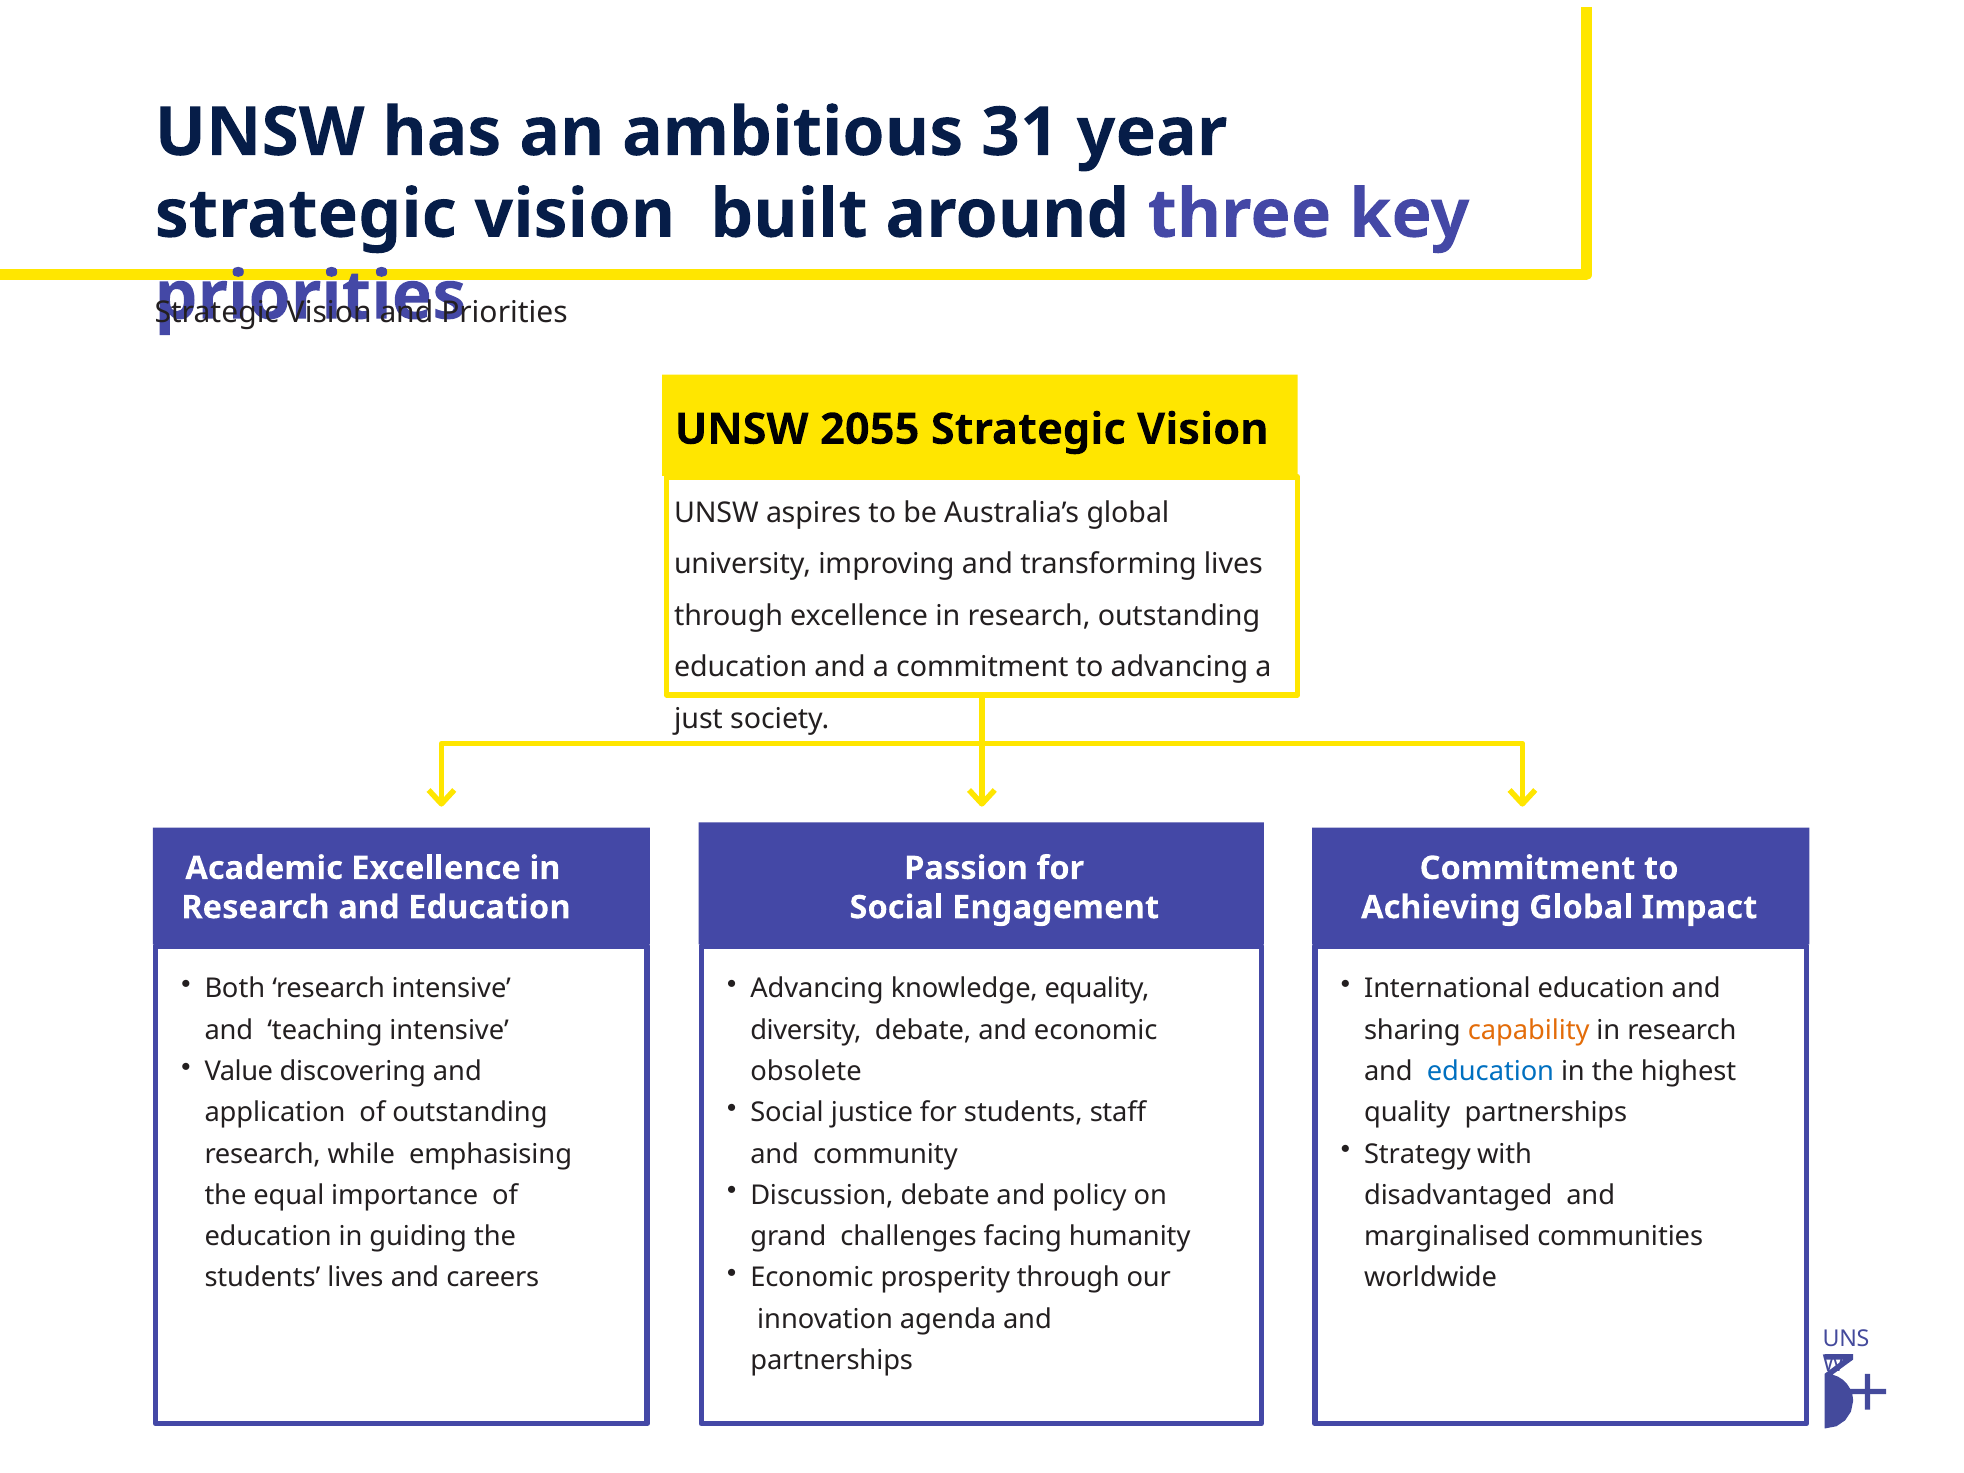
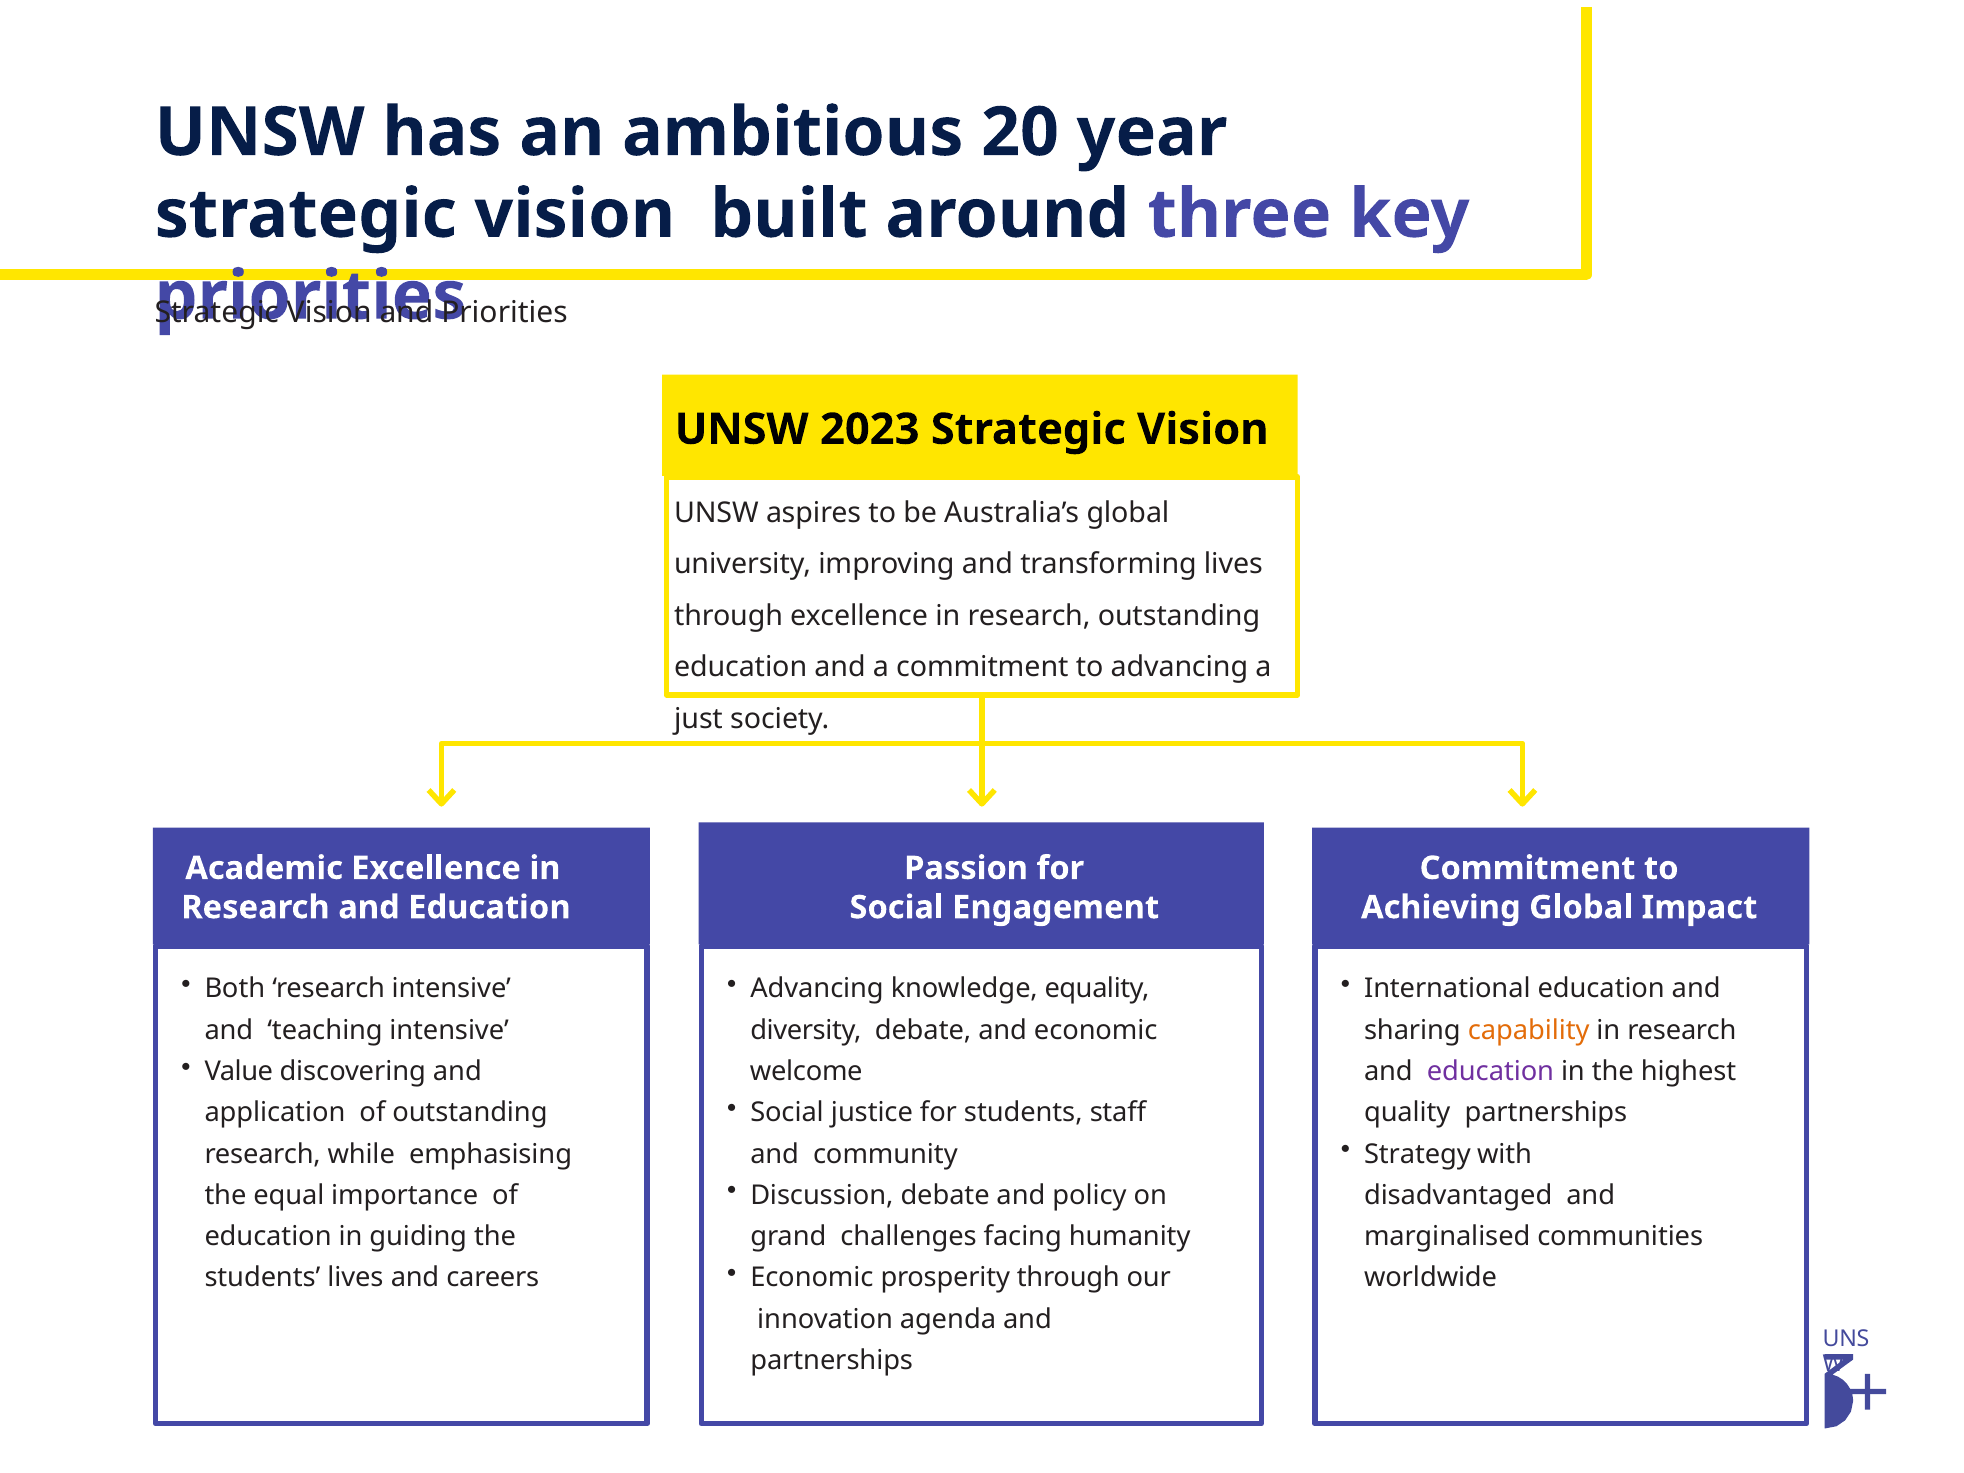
31: 31 -> 20 (1020, 133)
2055: 2055 -> 2023 (870, 429)
obsolete: obsolete -> welcome (806, 1071)
education colour: blue -> purple (1491, 1071)
